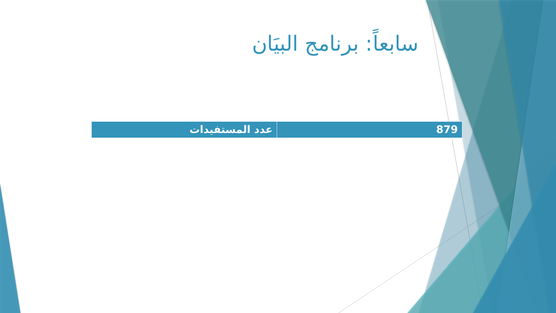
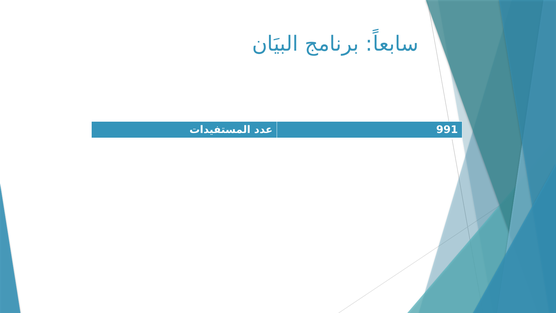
879: 879 -> 991 (447, 130)
